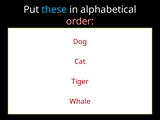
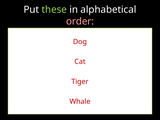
these colour: light blue -> light green (54, 10)
